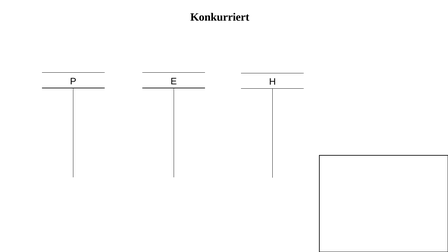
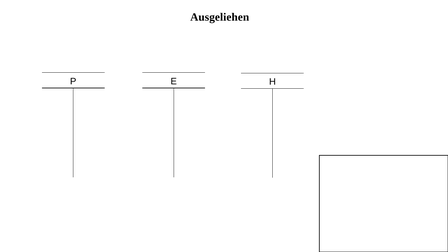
Konkurriert: Konkurriert -> Ausgeliehen (220, 17)
